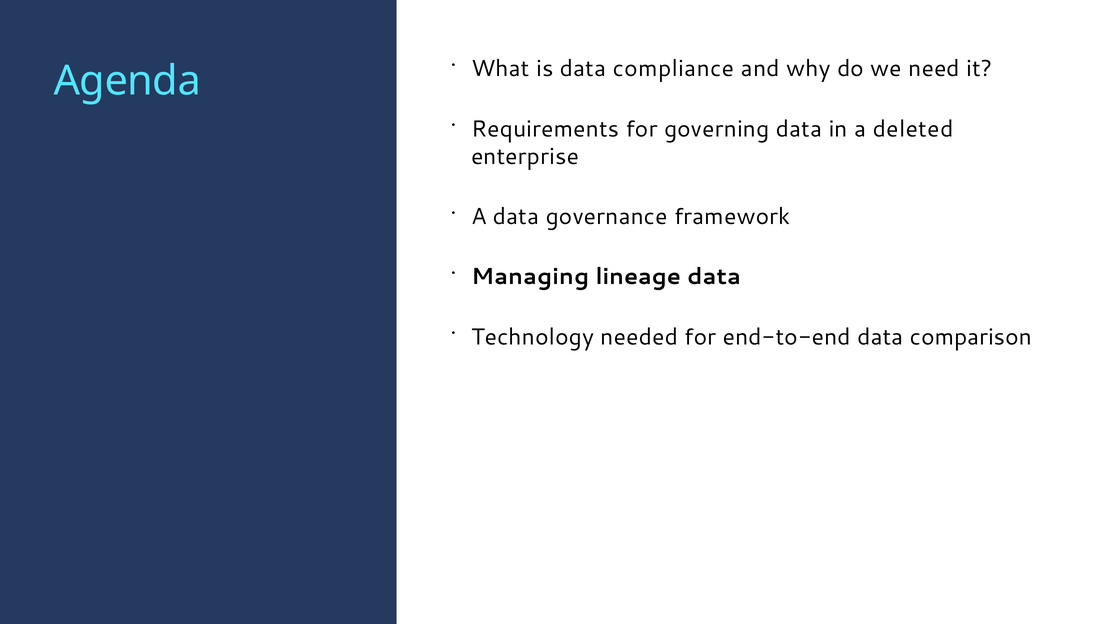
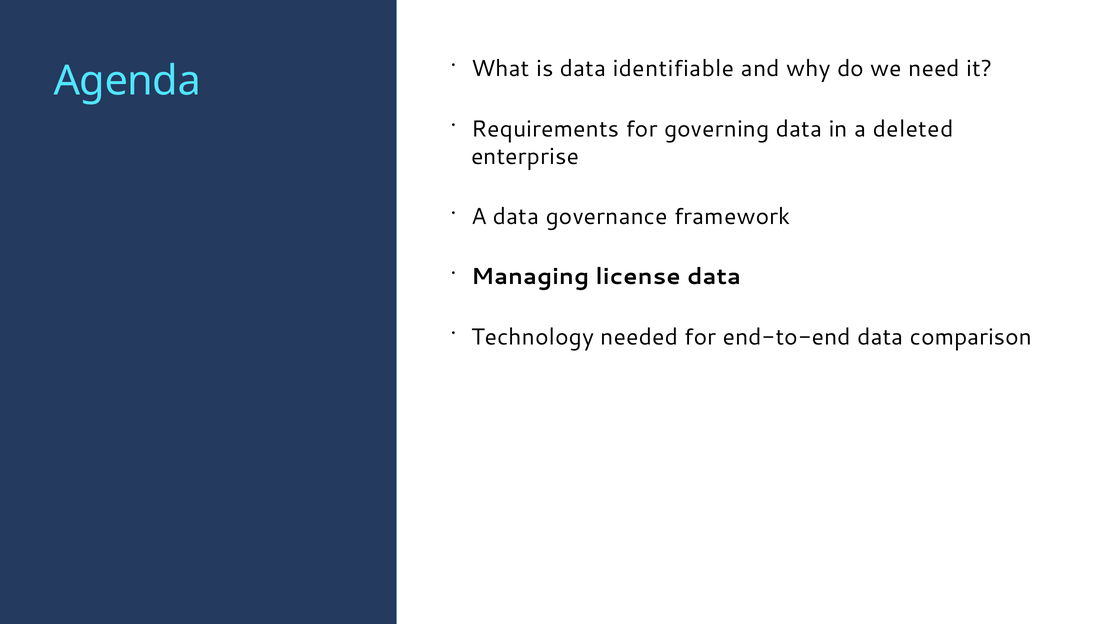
compliance: compliance -> identifiable (673, 69)
lineage: lineage -> license (638, 277)
